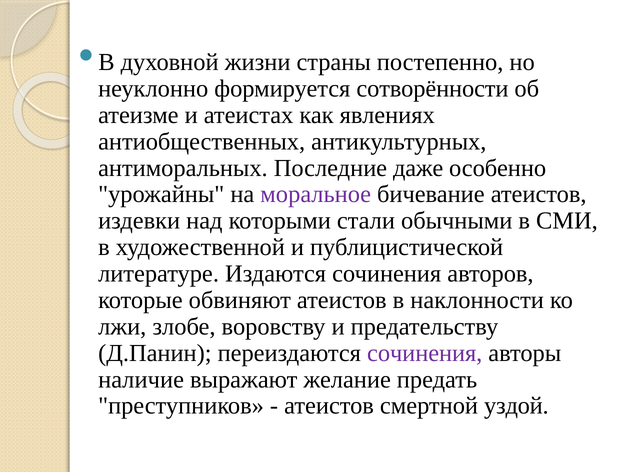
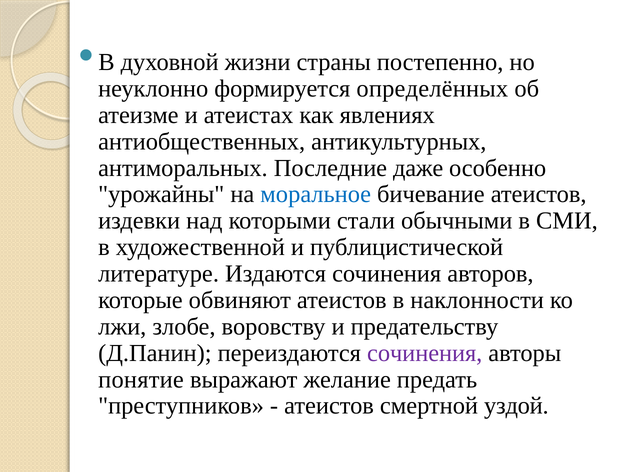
сотворённости: сотворённости -> определённых (432, 89)
моральное colour: purple -> blue (316, 194)
наличие: наличие -> понятие (141, 379)
